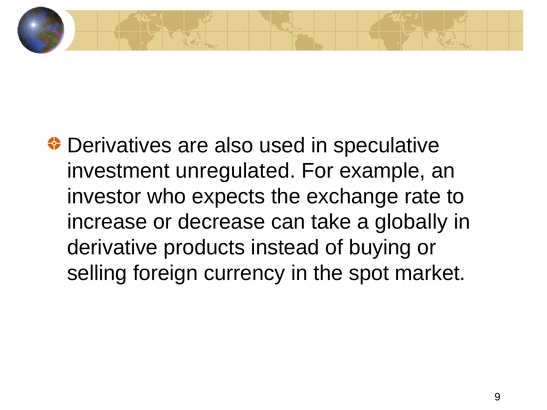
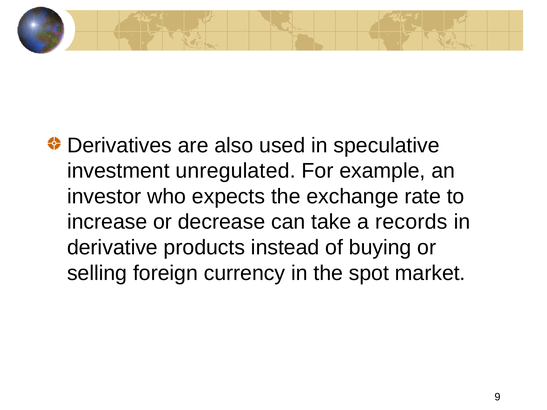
globally: globally -> records (411, 222)
